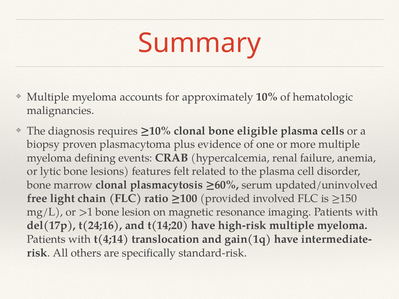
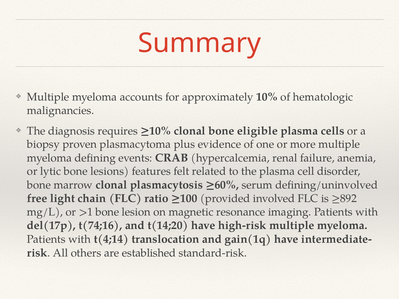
updated/uninvolved: updated/uninvolved -> defining/uninvolved (327, 185)
≥150: ≥150 -> ≥892 (344, 199)
t(24;16: t(24;16 -> t(74;16 (100, 226)
specifically: specifically -> established (149, 253)
